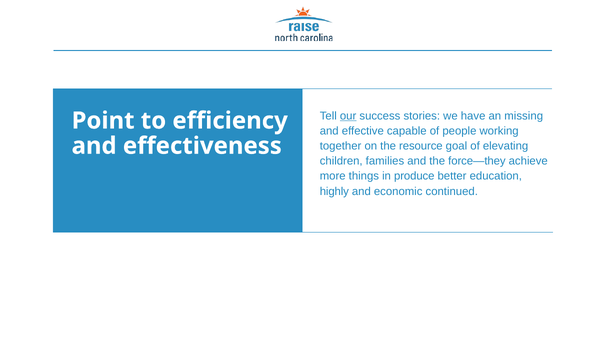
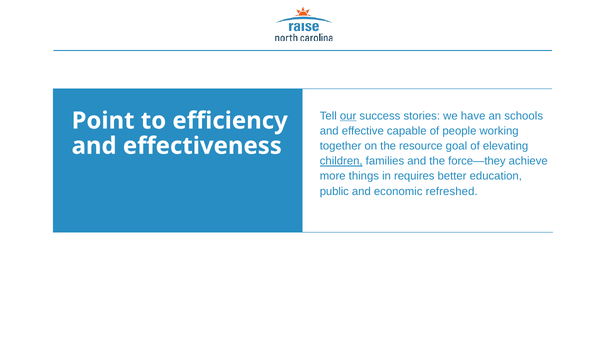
missing: missing -> schools (524, 116)
children underline: none -> present (341, 161)
produce: produce -> requires (414, 176)
highly: highly -> public (334, 192)
continued: continued -> refreshed (452, 192)
